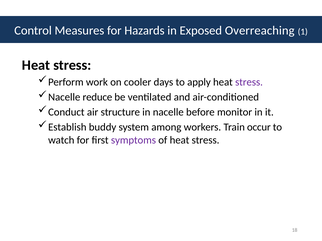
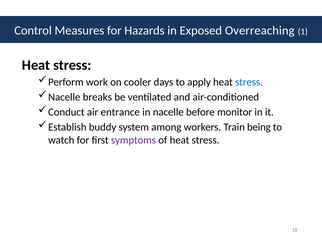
stress colour: purple -> blue (249, 82)
reduce: reduce -> breaks (97, 97)
structure: structure -> entrance (120, 112)
occur: occur -> being (259, 127)
